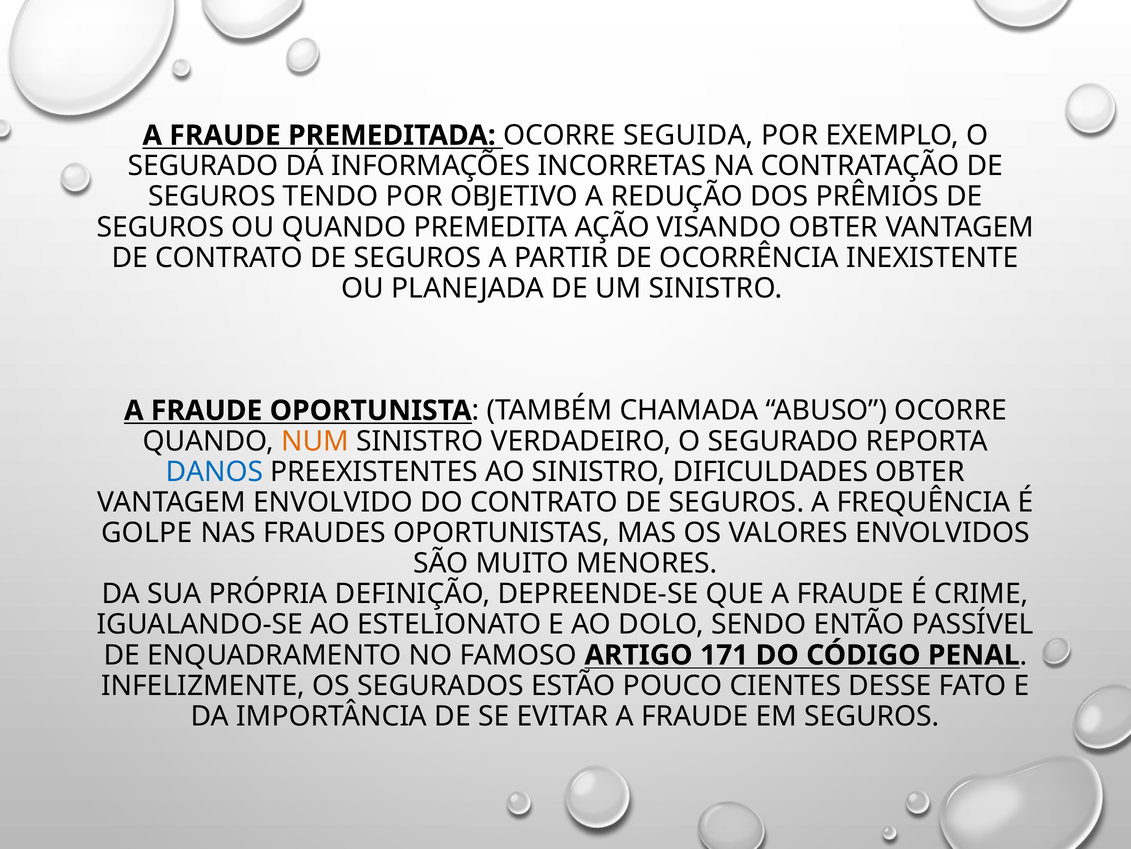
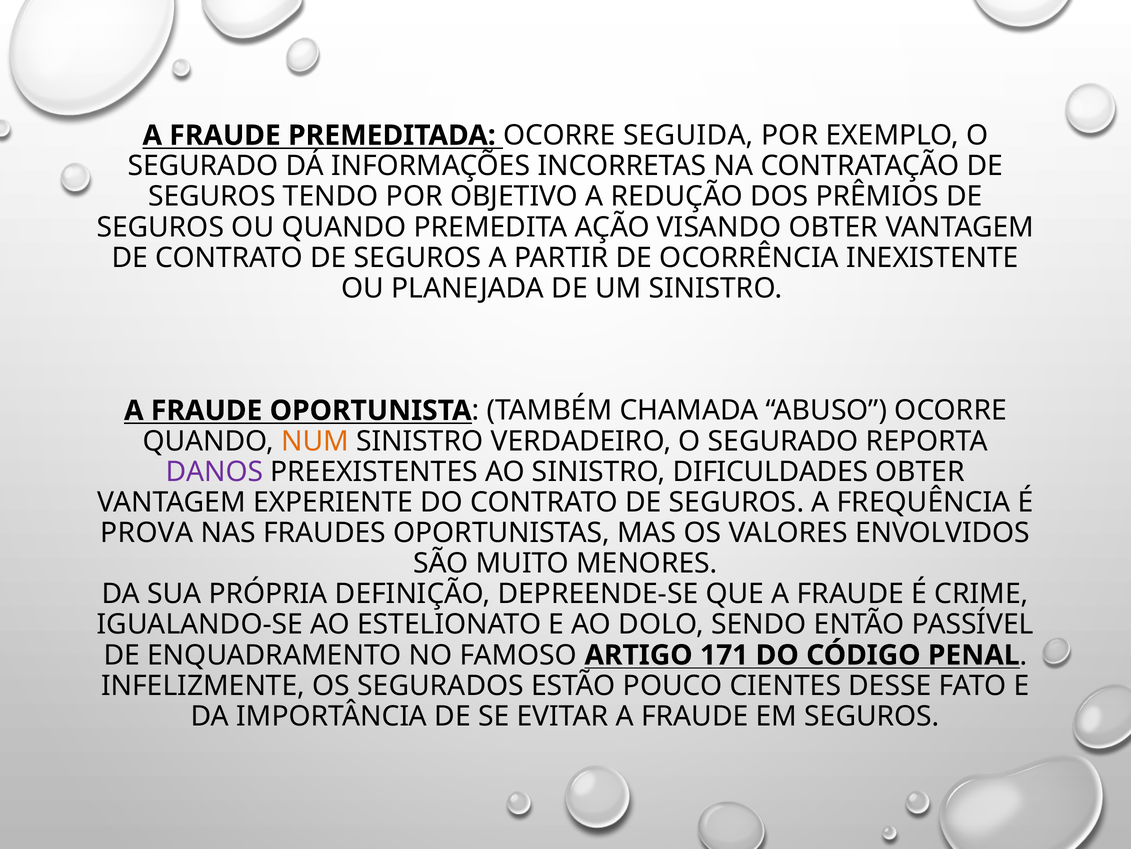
DANOS colour: blue -> purple (214, 471)
ENVOLVIDO: ENVOLVIDO -> EXPERIENTE (333, 502)
GOLPE: GOLPE -> PROVA (147, 532)
